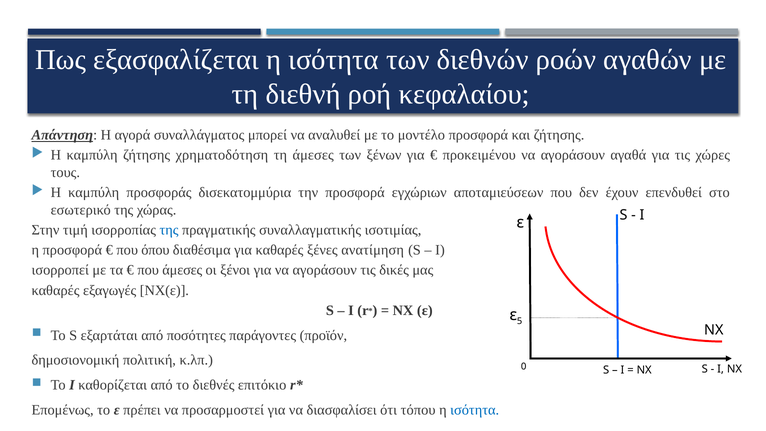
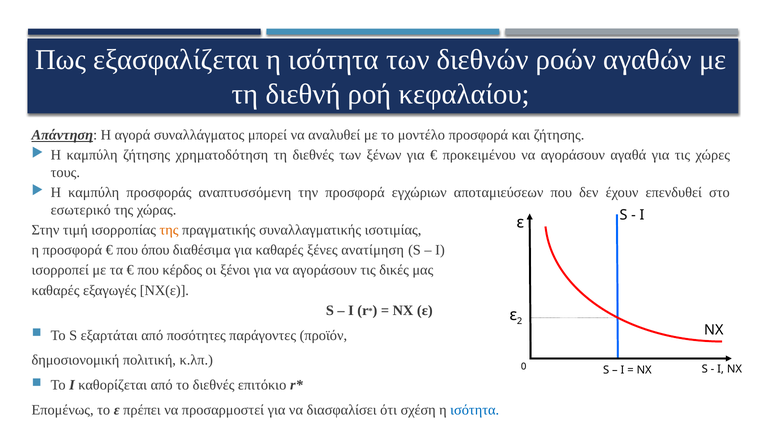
τη άμεσες: άμεσες -> διεθνές (313, 155)
δισεκατομμύρια: δισεκατομμύρια -> αναπτυσσόμενη (245, 193)
της colour: blue -> orange (169, 230)
που άμεσες: άμεσες -> κέρδος (182, 270)
5: 5 -> 2 (520, 321)
τόπου: τόπου -> σχέση (418, 410)
